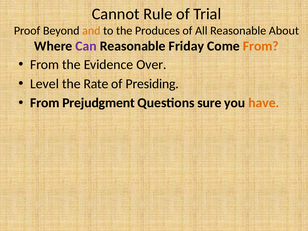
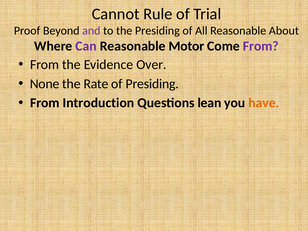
and colour: orange -> purple (91, 31)
the Produces: Produces -> Presiding (157, 31)
Friday: Friday -> Motor (186, 46)
From colour: orange -> purple (261, 46)
Level: Level -> None (45, 84)
Prejudgment: Prejudgment -> Introduction (98, 103)
sure: sure -> lean (209, 103)
